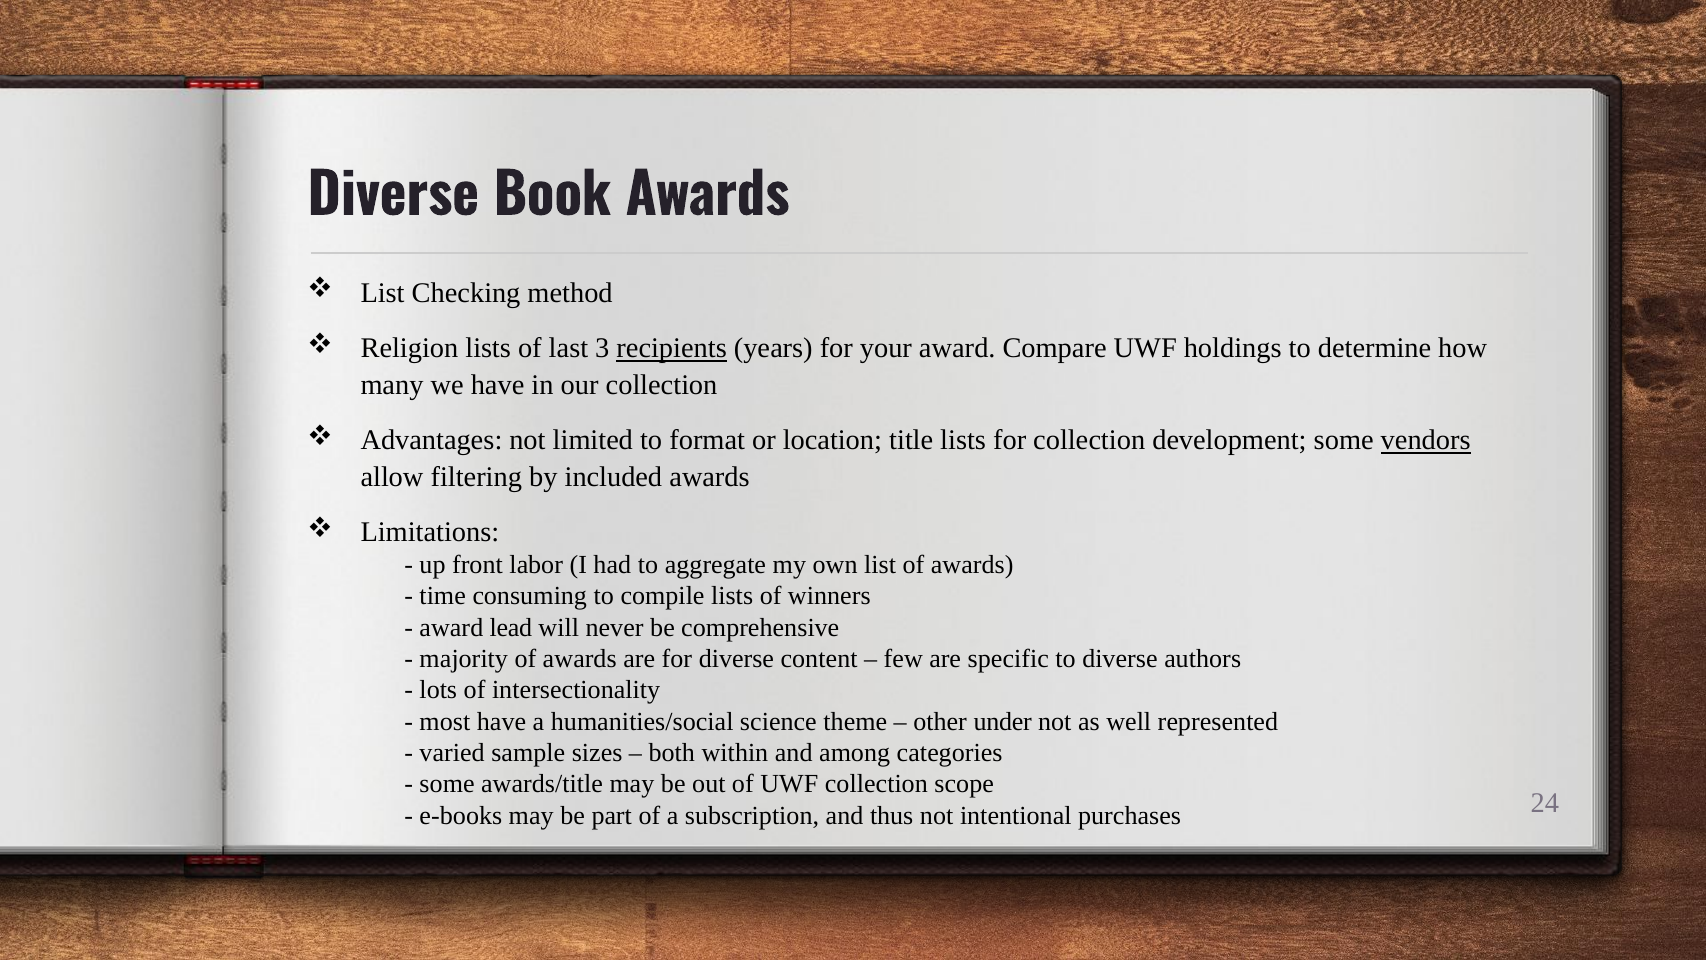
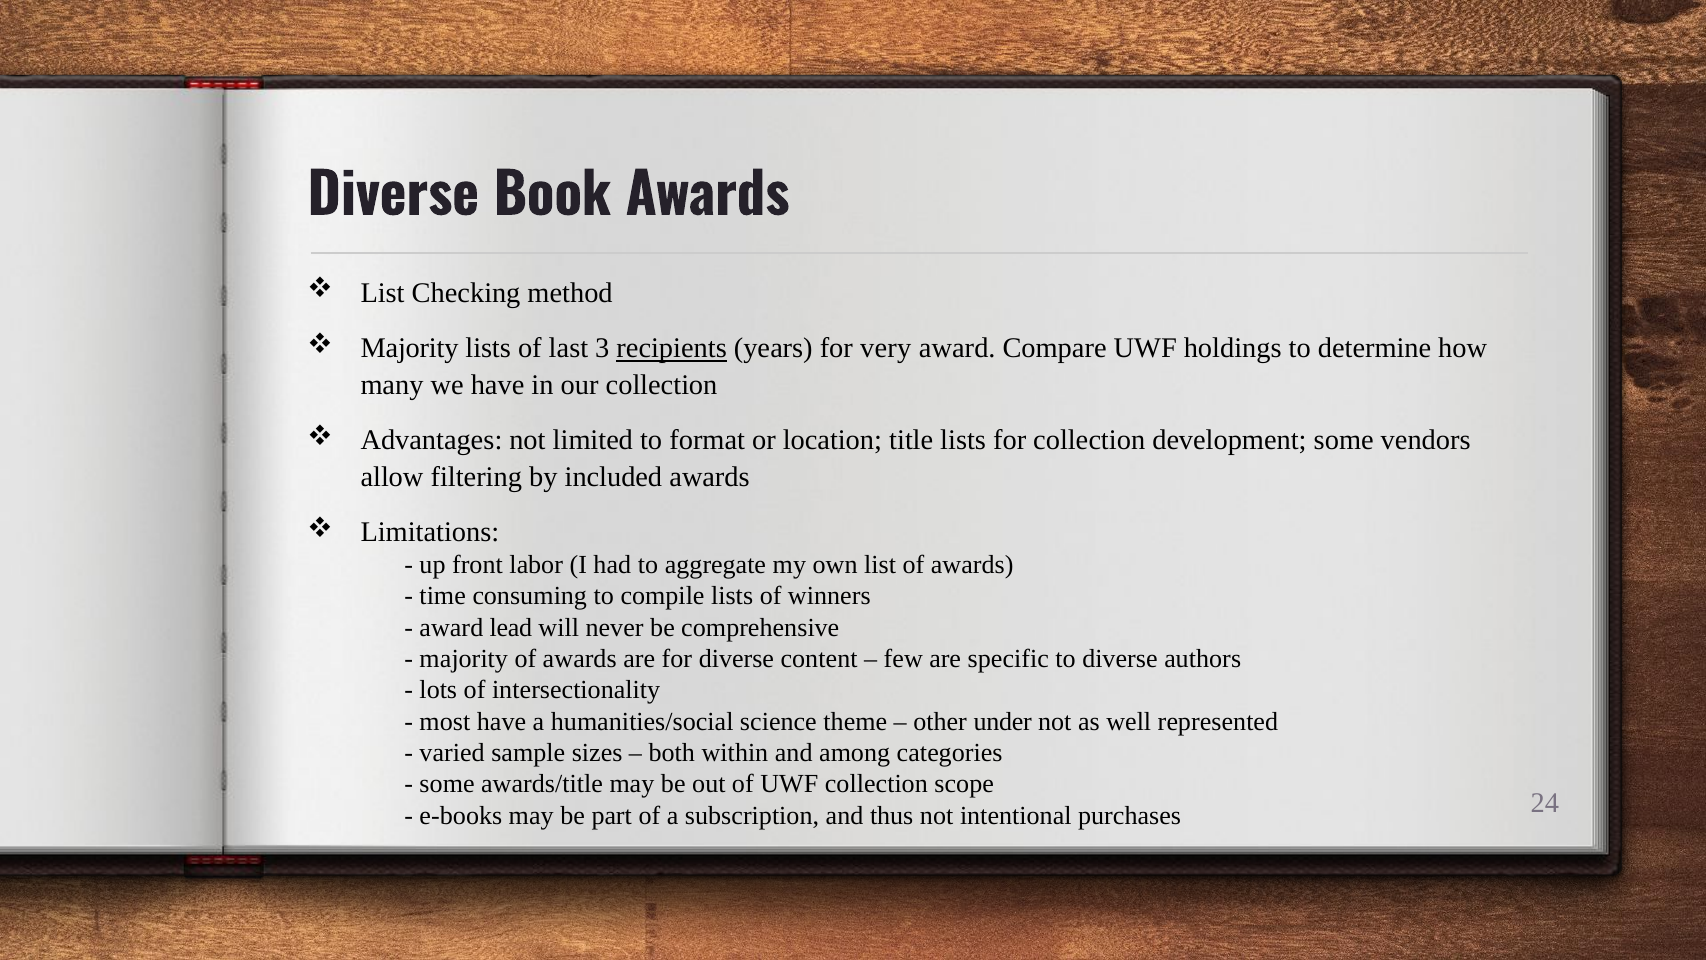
Religion: Religion -> Majority (410, 348)
your: your -> very (886, 348)
vendors underline: present -> none (1426, 440)
